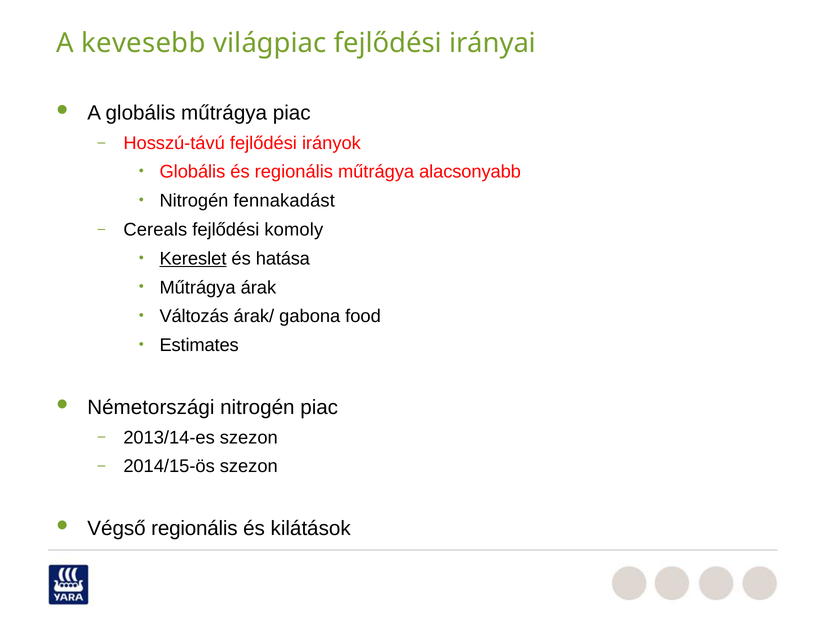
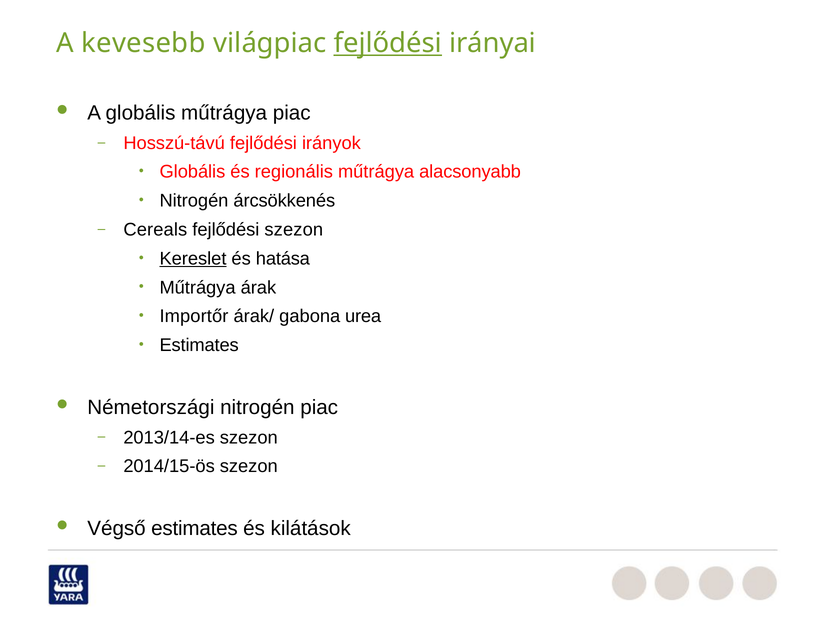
fejlődési underline: none -> present (388, 43)
fennakadást: fennakadást -> árcsökkenés (284, 201)
fejlődési komoly: komoly -> szezon (294, 230)
Változás: Változás -> Importőr (194, 316)
food: food -> urea (363, 316)
Végső regionális: regionális -> estimates (194, 528)
